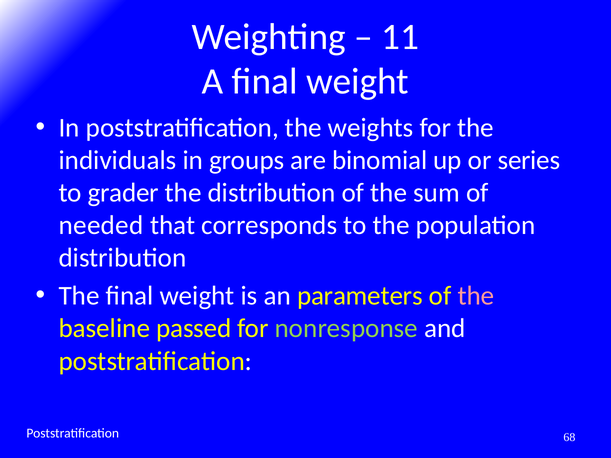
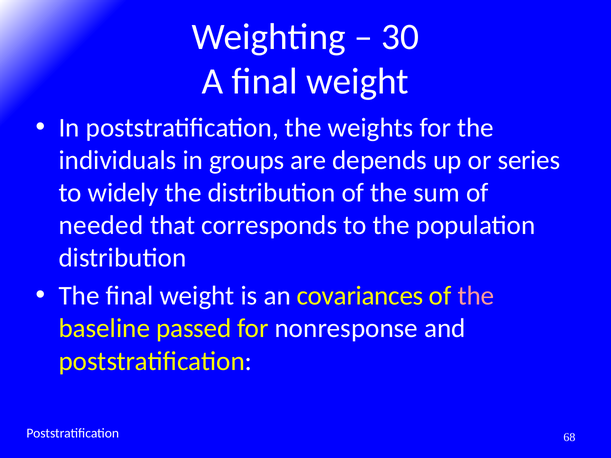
11: 11 -> 30 (400, 37)
binomial: binomial -> depends (380, 160)
grader: grader -> widely (123, 193)
parameters: parameters -> covariances (360, 296)
nonresponse colour: light green -> white (346, 329)
